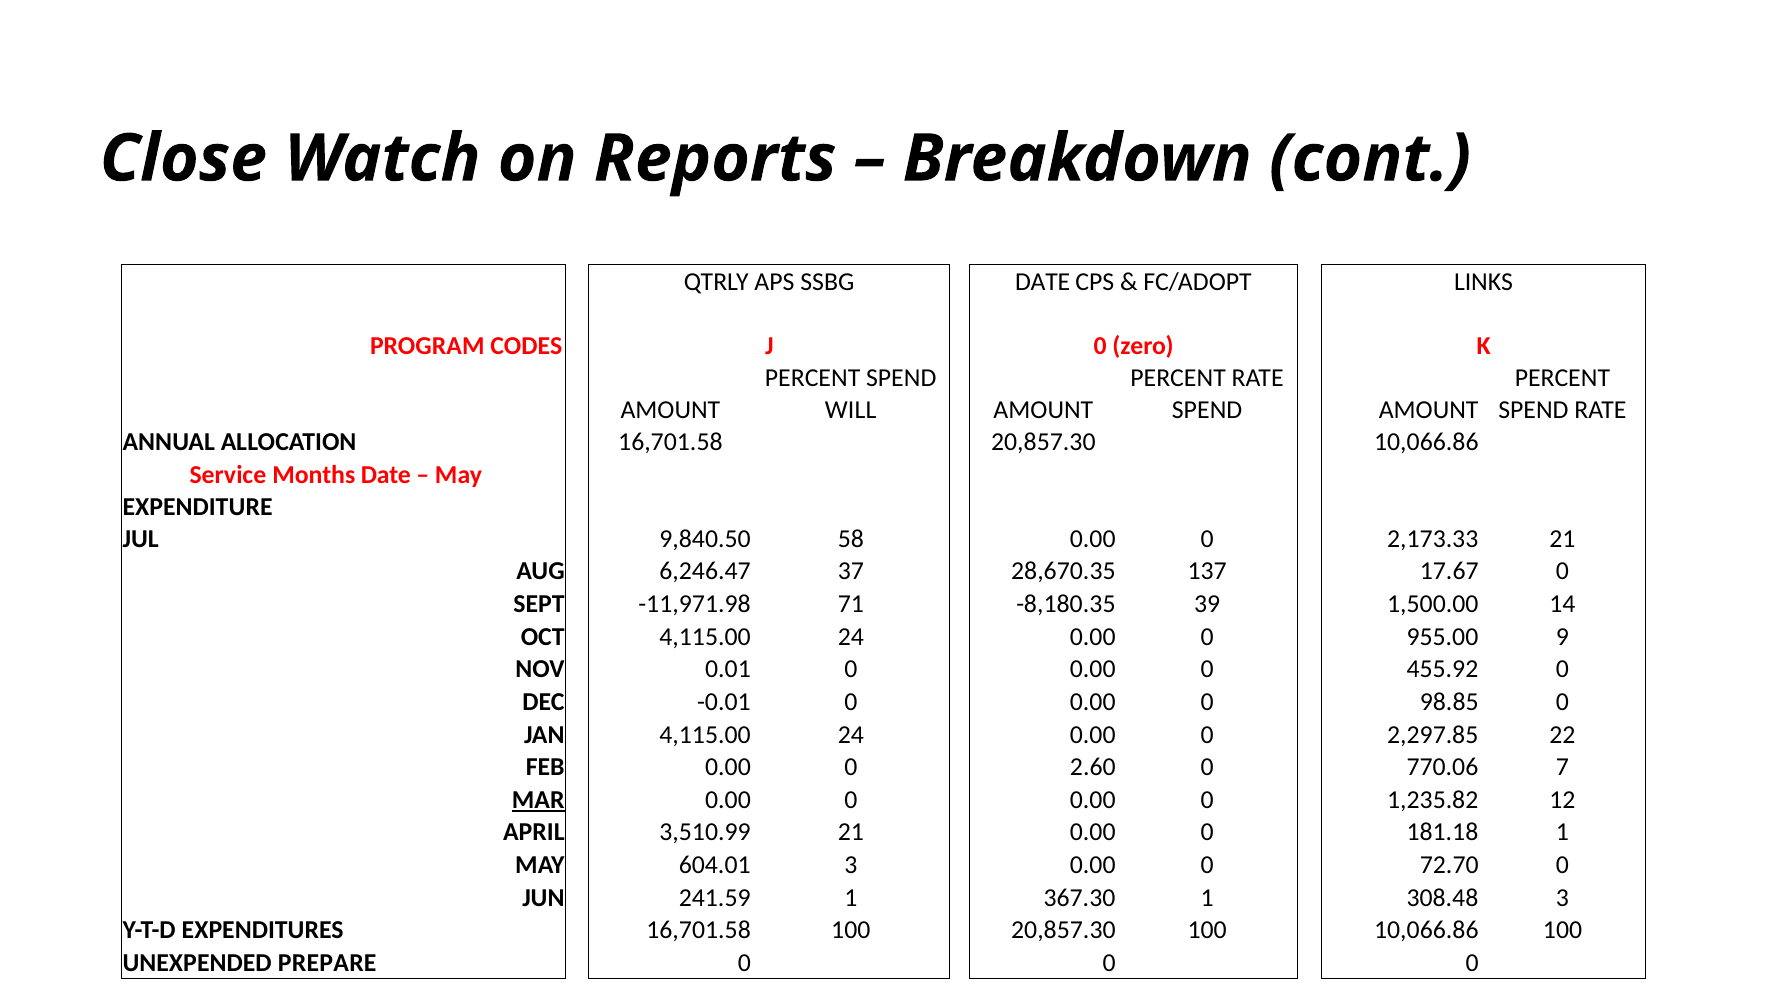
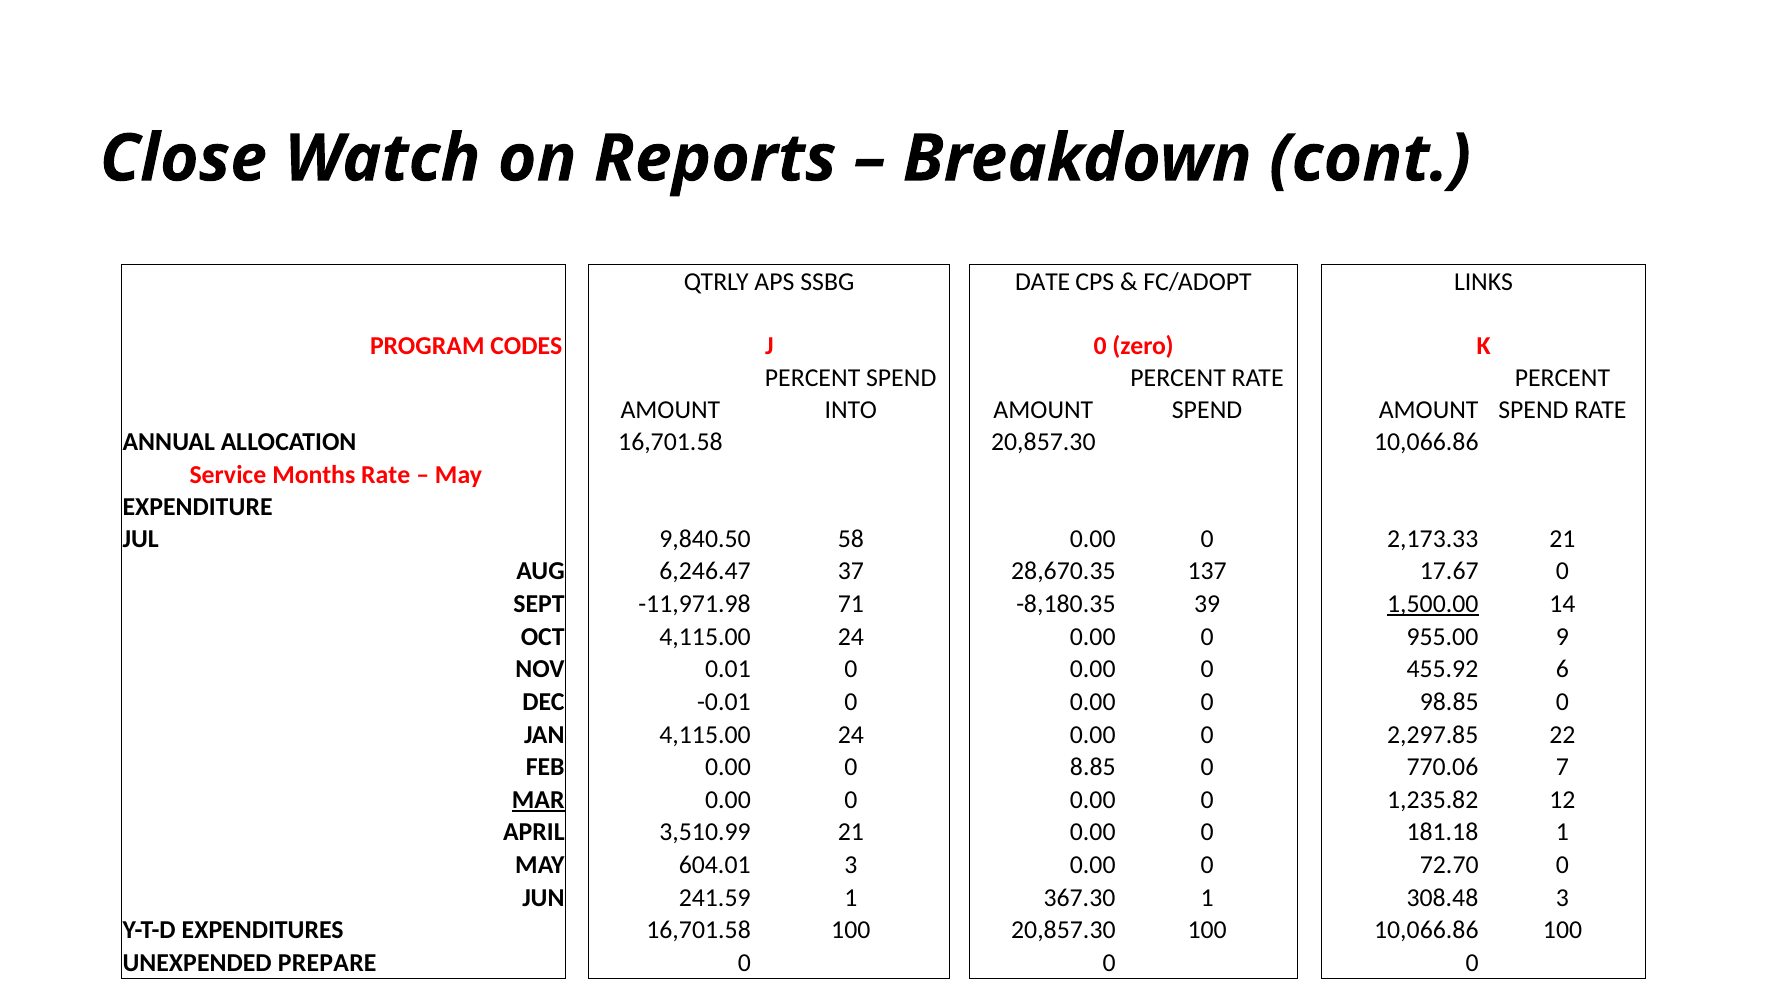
WILL: WILL -> INTO (851, 410)
Months Date: Date -> Rate (386, 475)
1,500.00 underline: none -> present (1433, 604)
455.92 0: 0 -> 6 (1562, 669)
2.60: 2.60 -> 8.85 (1093, 767)
